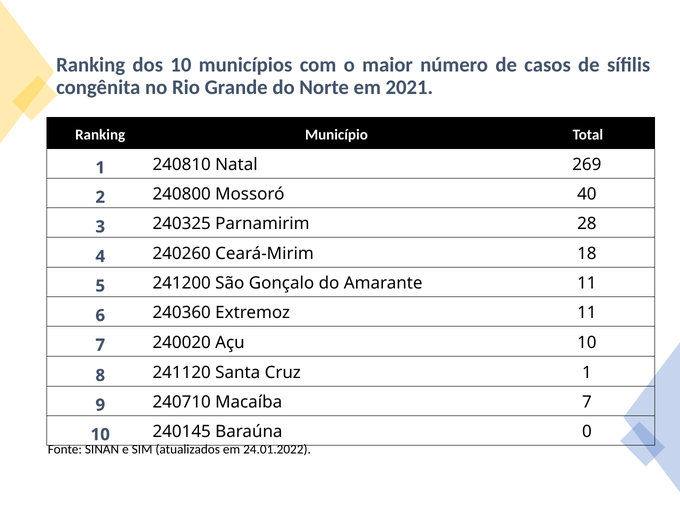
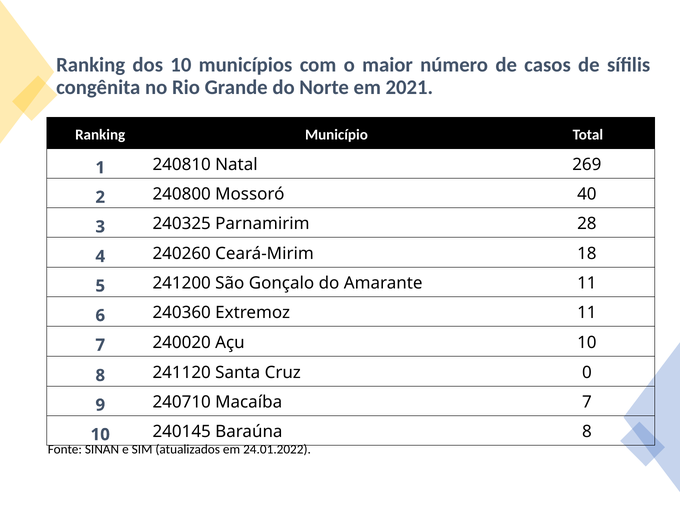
Cruz 1: 1 -> 0 (587, 373)
Baraúna 0: 0 -> 8 (587, 432)
